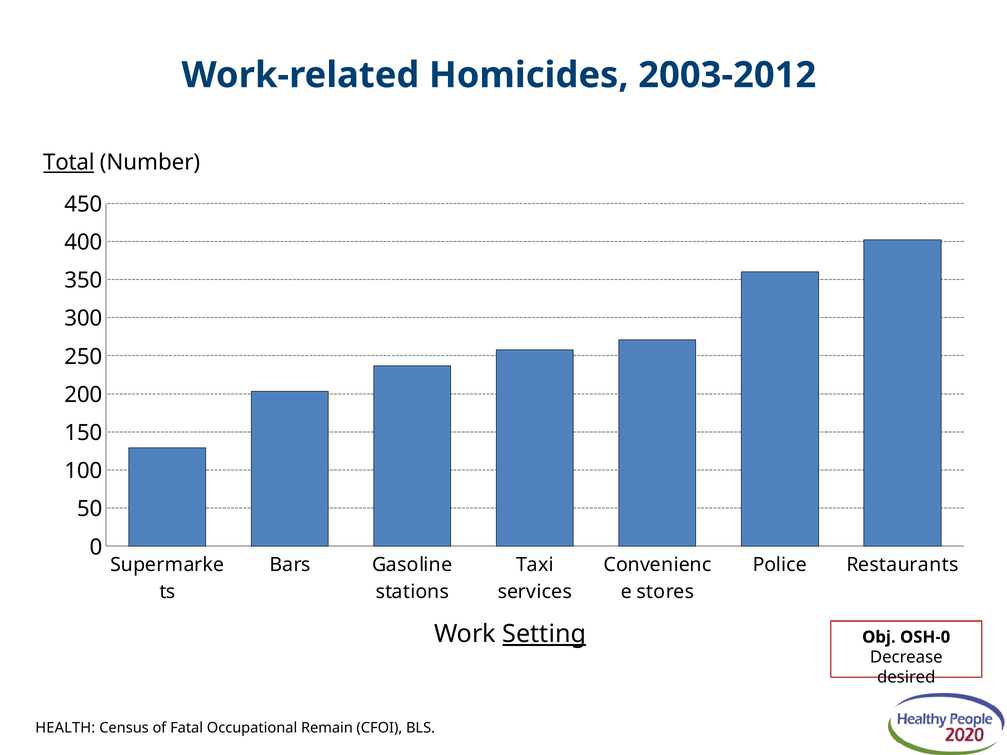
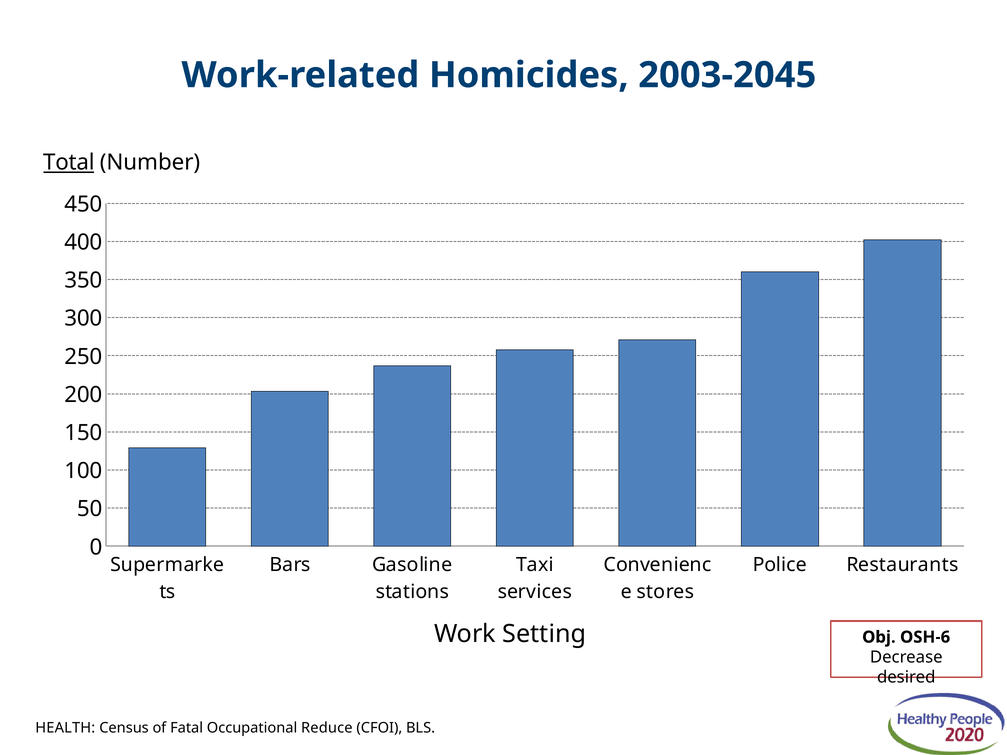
2003-2012: 2003-2012 -> 2003-2045 (727, 75)
Setting underline: present -> none (544, 634)
OSH-0: OSH-0 -> OSH-6 (925, 637)
Remain: Remain -> Reduce (327, 728)
